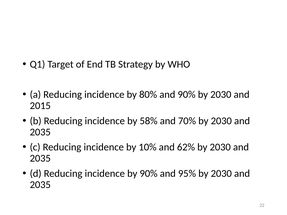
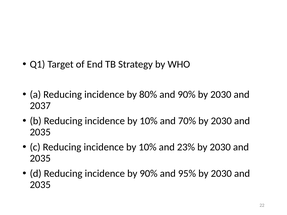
2015: 2015 -> 2037 (40, 106)
58%: 58% -> 10% (149, 121)
62%: 62% -> 23% (186, 147)
